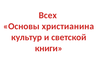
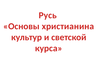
Всех: Всех -> Русь (48, 15)
книги: книги -> курса (49, 49)
